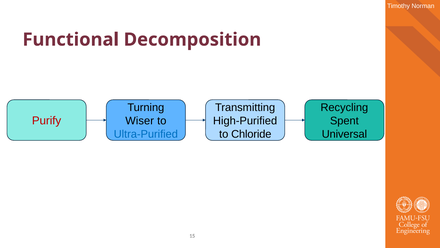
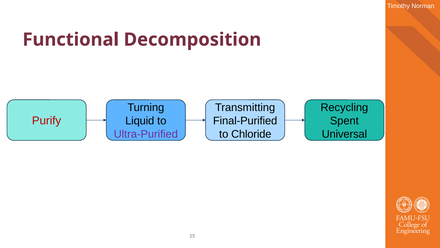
Wiser: Wiser -> Liquid (140, 121)
High-Purified: High-Purified -> Final-Purified (245, 121)
Ultra-Purified colour: blue -> purple (146, 134)
